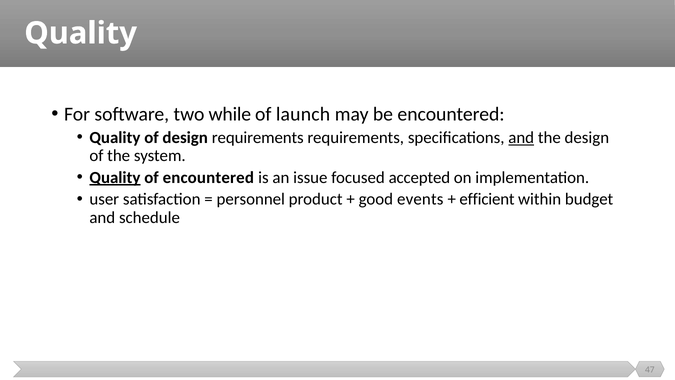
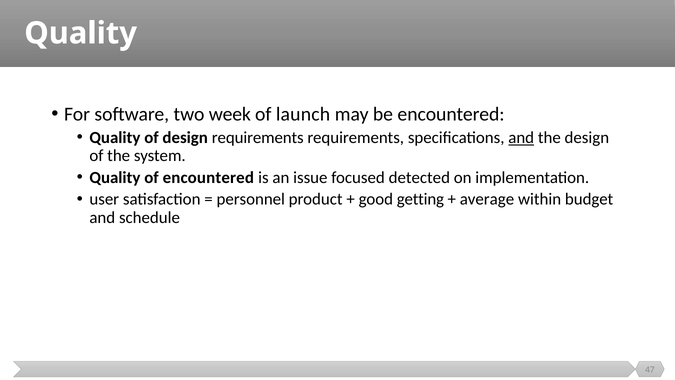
while: while -> week (230, 114)
Quality underline: present -> none (115, 177)
accepted: accepted -> detected (419, 177)
events: events -> getting (420, 199)
efficient: efficient -> average (487, 199)
